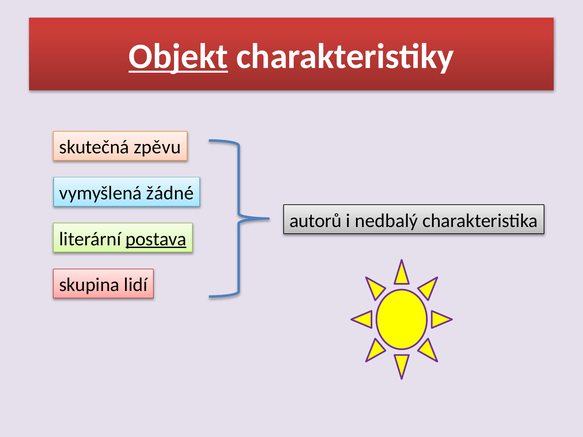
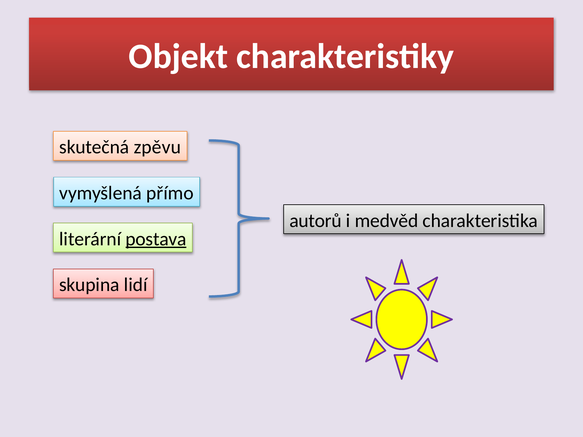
Objekt underline: present -> none (178, 56)
žádné: žádné -> přímo (170, 193)
nedbalý: nedbalý -> medvěd (387, 221)
